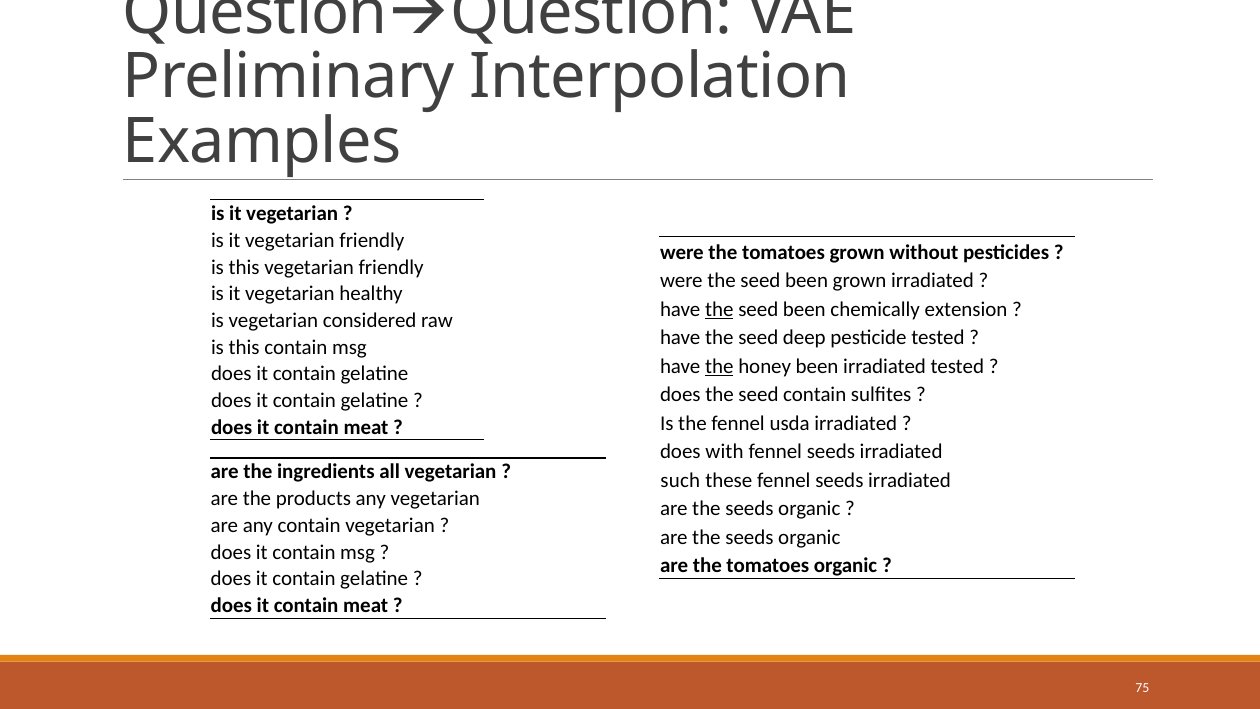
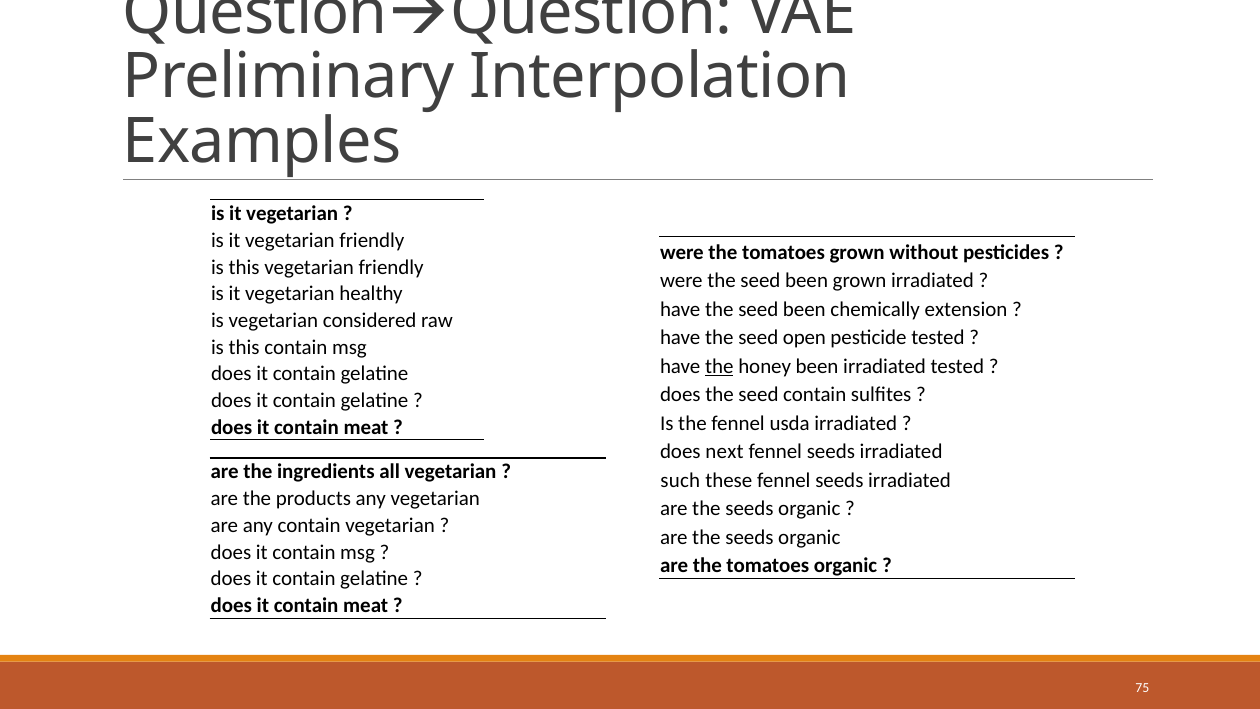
the underline: present -> none (719, 309)
deep: deep -> open (804, 338)
with: with -> next (725, 452)
